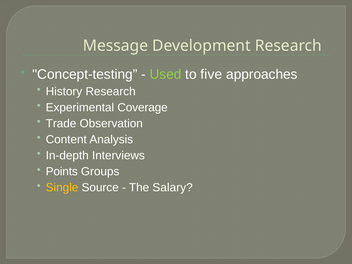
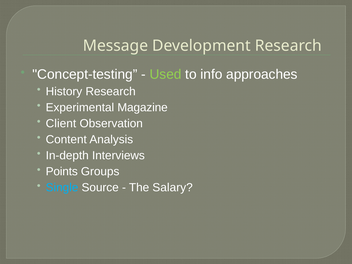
five: five -> info (211, 74)
Coverage: Coverage -> Magazine (143, 107)
Trade: Trade -> Client (61, 123)
Single colour: yellow -> light blue (62, 188)
